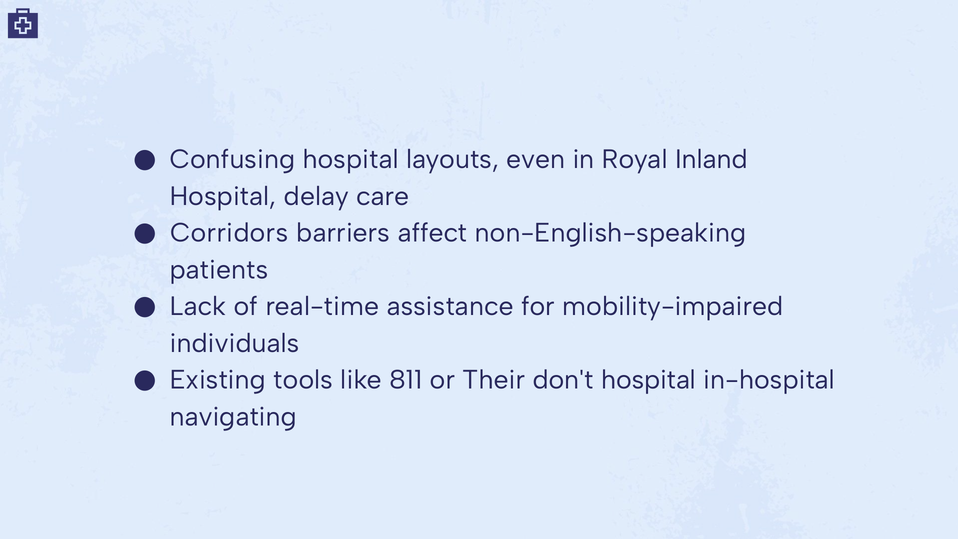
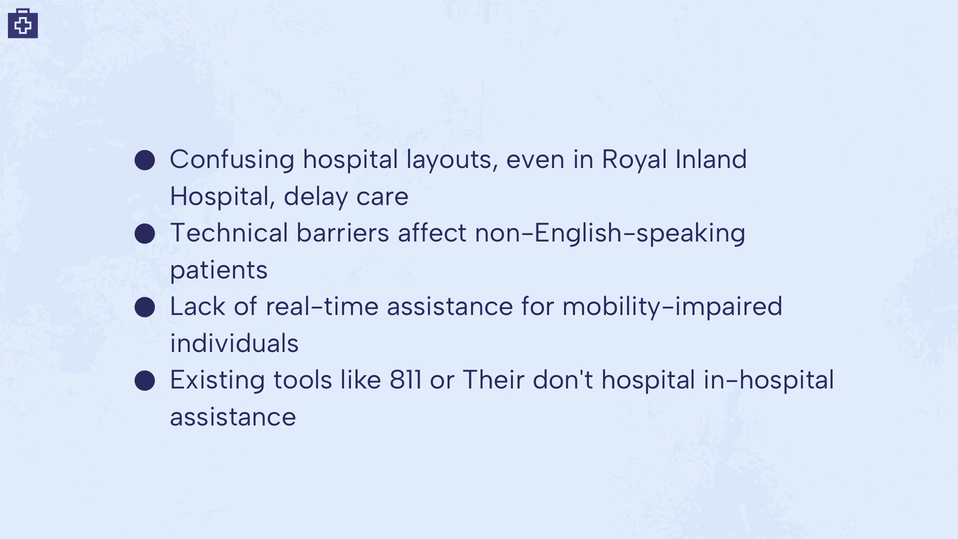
Corridors: Corridors -> Technical (229, 233)
navigating: navigating -> assistance (233, 417)
